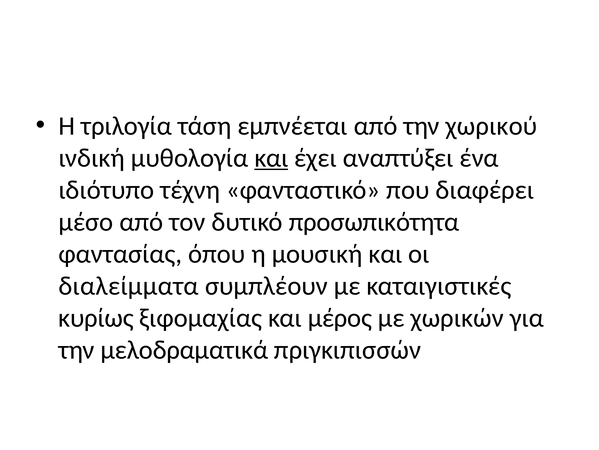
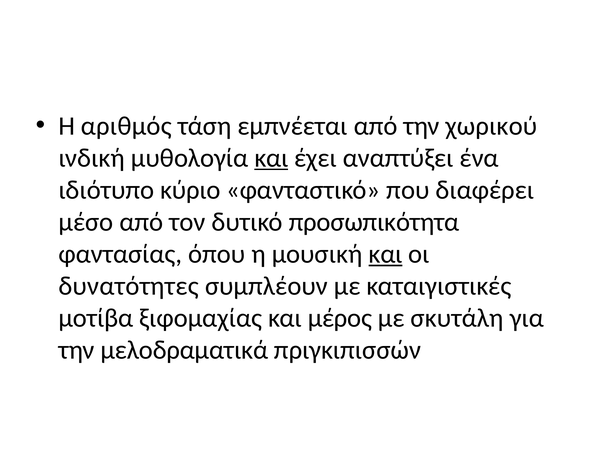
τριλογία: τριλογία -> αριθμός (126, 126)
τέχνη: τέχνη -> κύριο (190, 190)
και underline: none -> present (386, 253)
διαλείμματα: διαλείμματα -> δυνατότητες (129, 285)
κυρίως: κυρίως -> μοτίβα (96, 317)
χωρικών: χωρικών -> σκυτάλη (457, 317)
